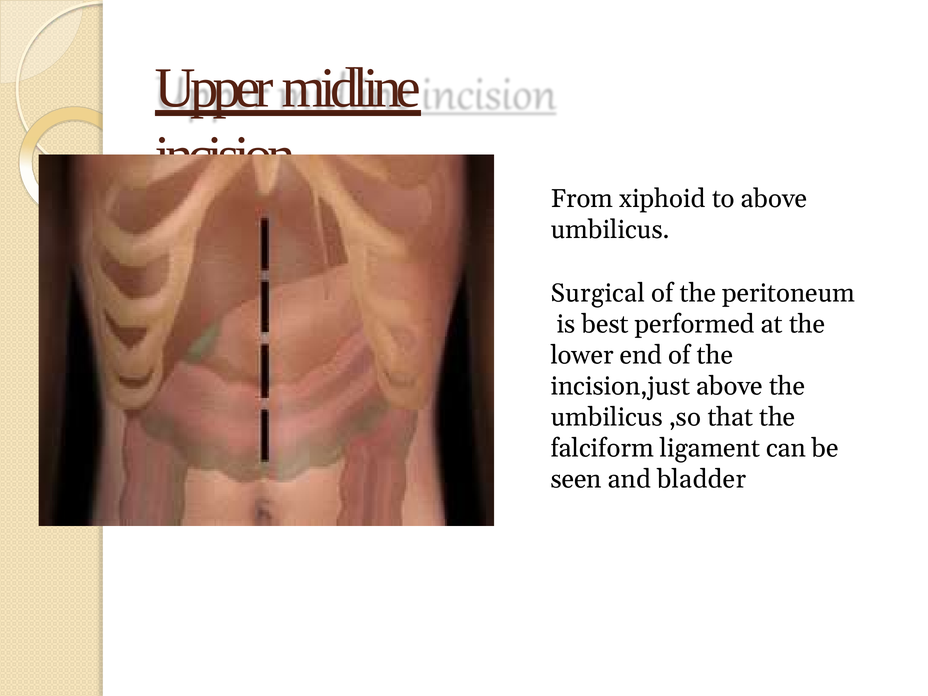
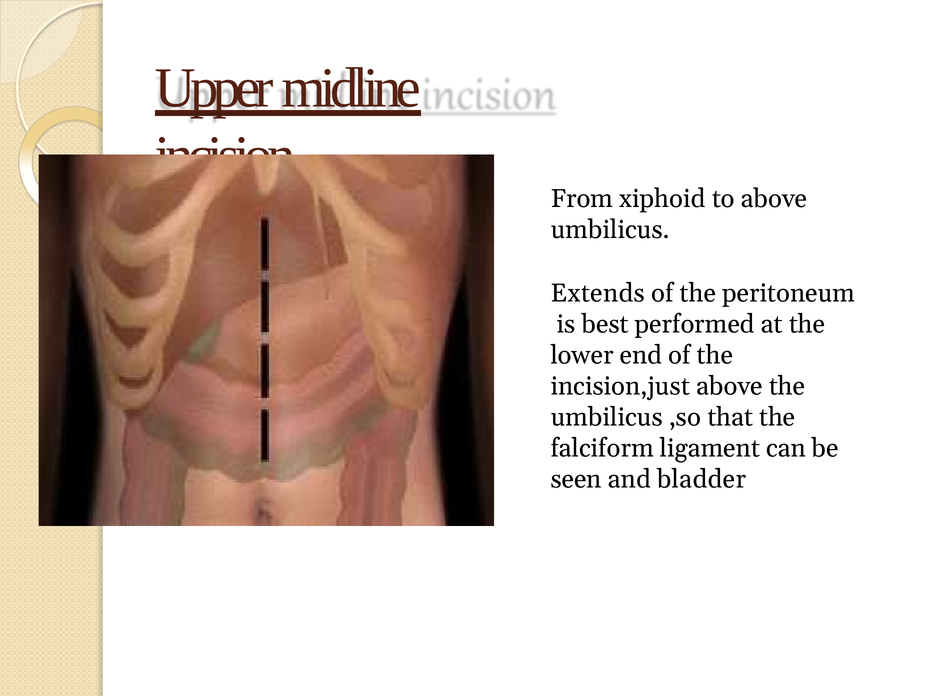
Surgical: Surgical -> Extends (598, 293)
